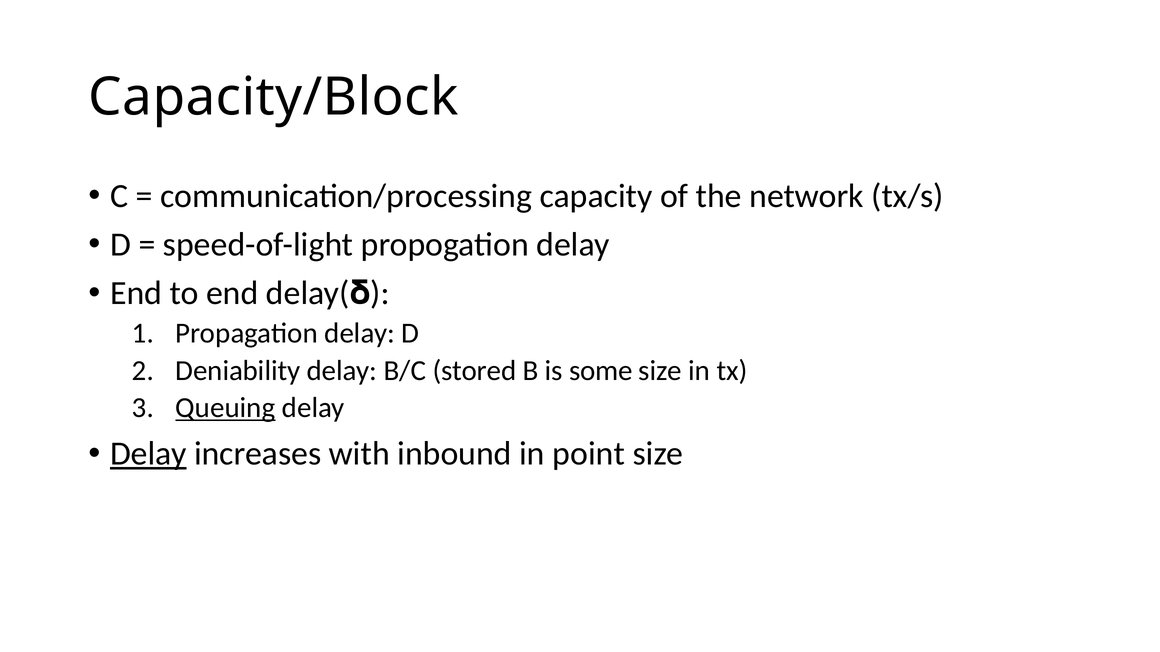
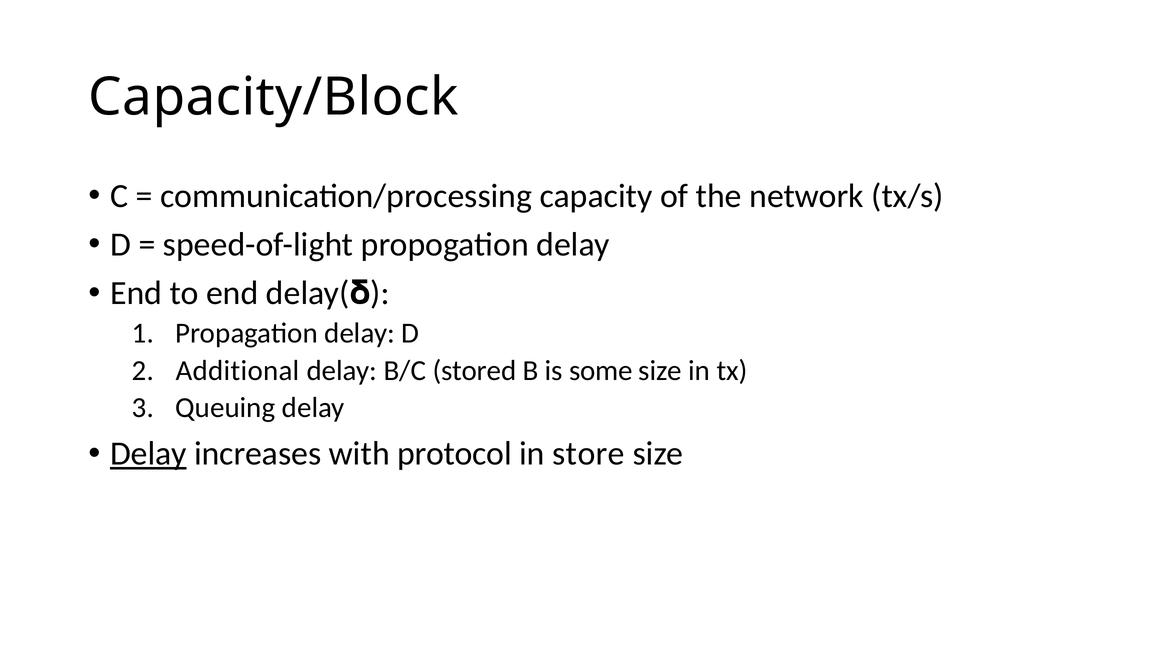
Deniability: Deniability -> Additional (238, 371)
Queuing underline: present -> none (225, 408)
inbound: inbound -> protocol (455, 454)
point: point -> store (589, 454)
